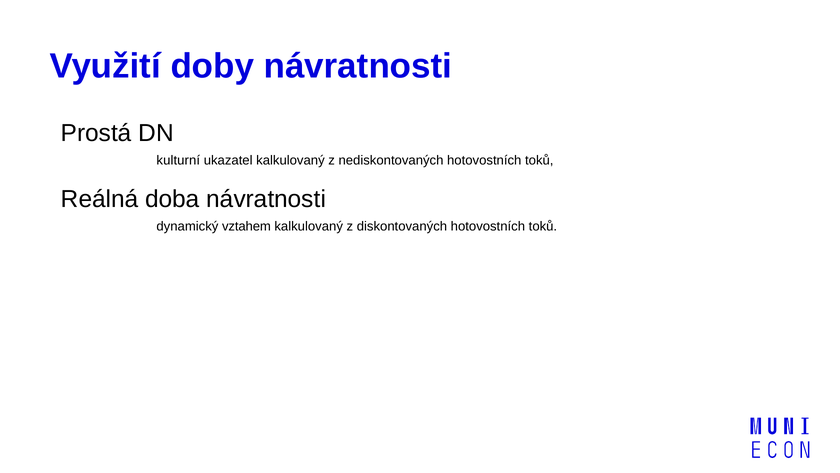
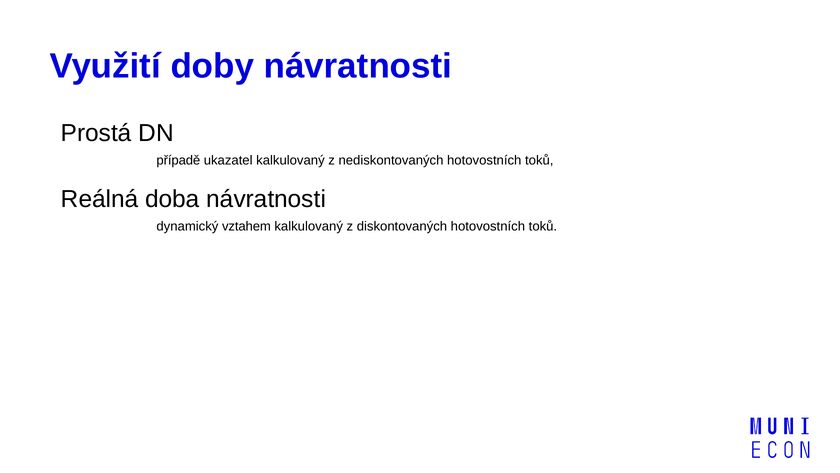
kulturní: kulturní -> případě (178, 160)
